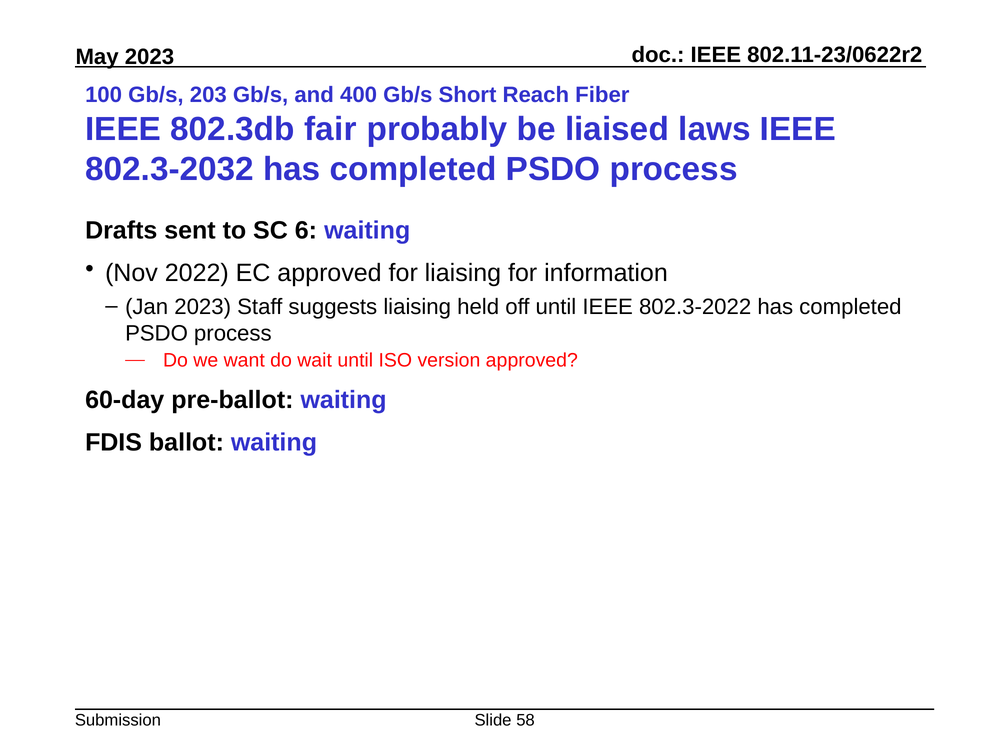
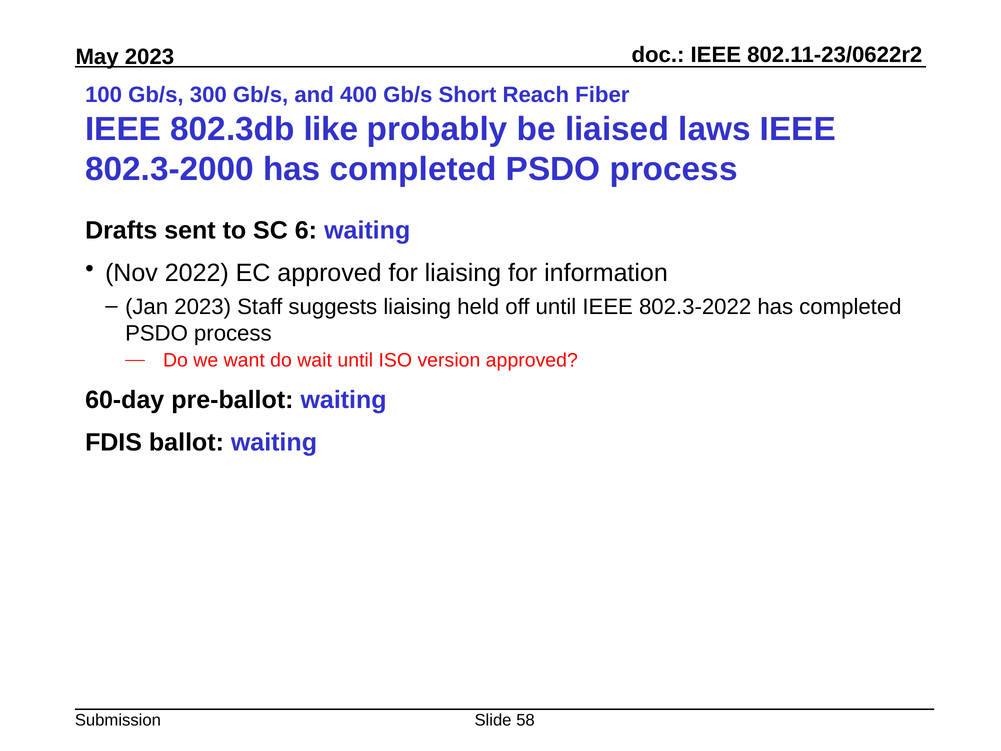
203: 203 -> 300 (208, 95)
fair: fair -> like (331, 129)
802.3-2032: 802.3-2032 -> 802.3-2000 (170, 169)
